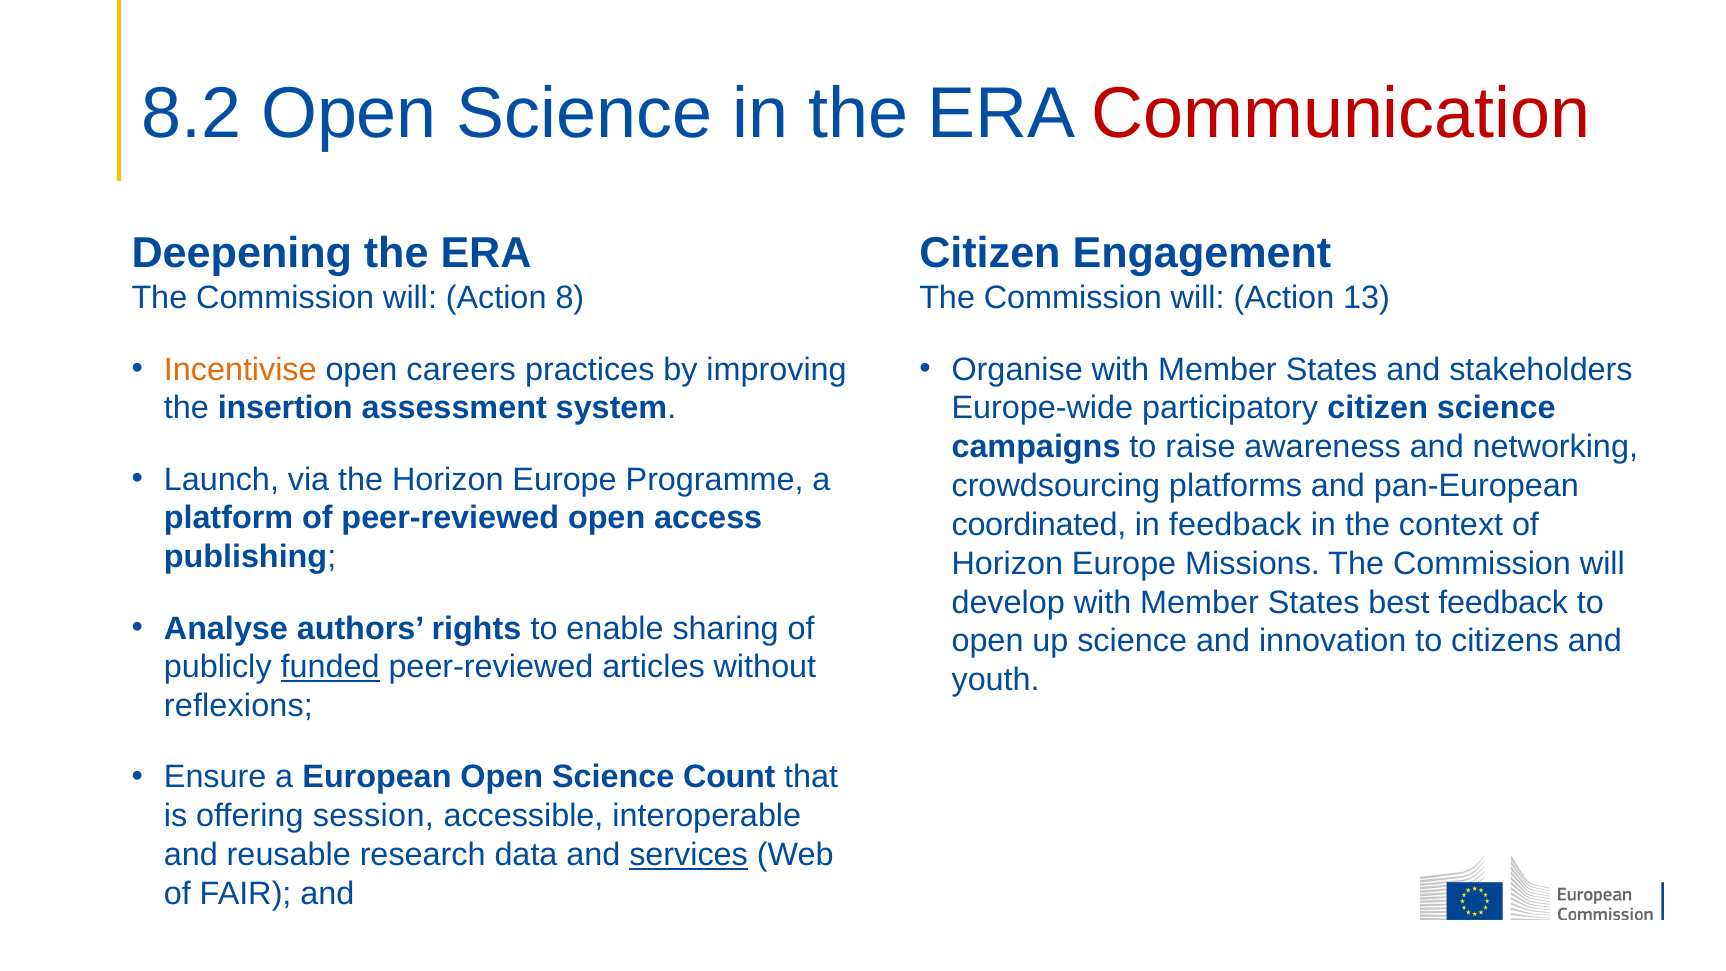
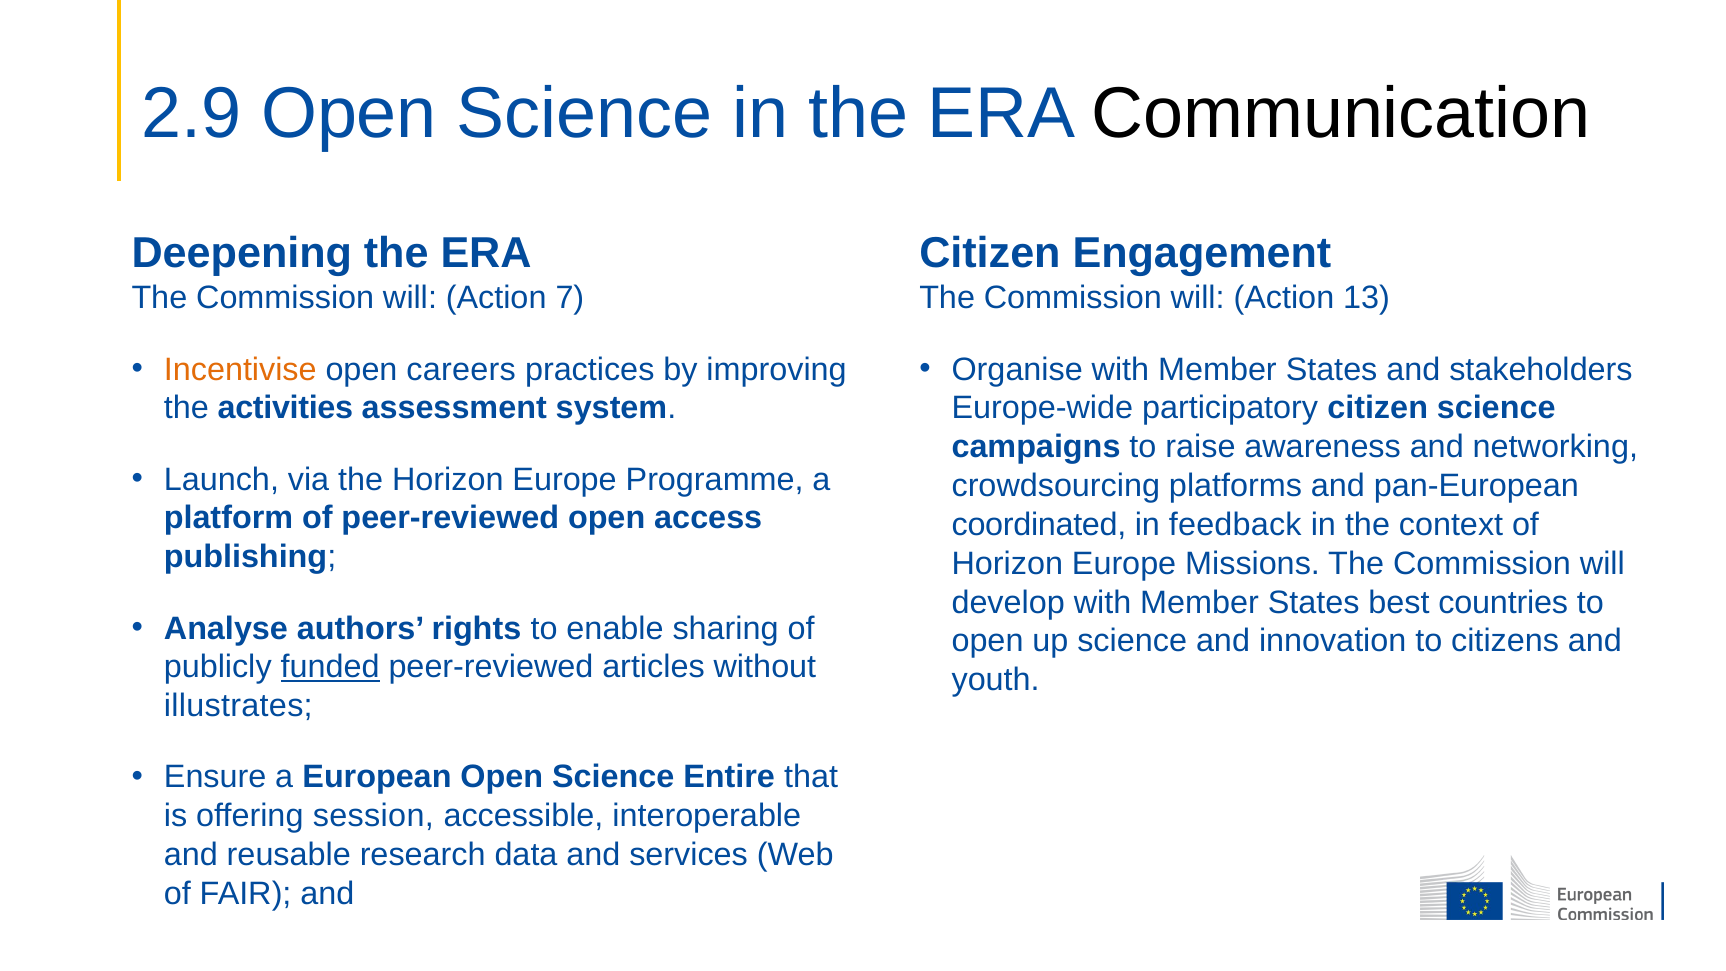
8.2: 8.2 -> 2.9 (191, 114)
Communication colour: red -> black (1341, 114)
8: 8 -> 7 (570, 298)
insertion: insertion -> activities (285, 408)
best feedback: feedback -> countries (1503, 602)
reflexions: reflexions -> illustrates (238, 706)
Count: Count -> Entire (729, 777)
services underline: present -> none (689, 855)
